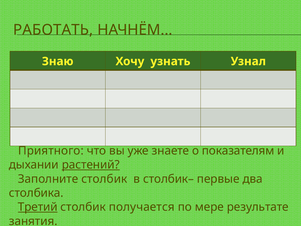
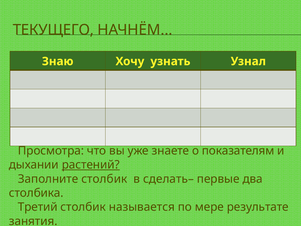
РАБОТАТЬ: РАБОТАТЬ -> ТЕКУЩЕГО (53, 30)
Приятного: Приятного -> Просмотра (51, 151)
столбик–: столбик– -> сделать– (168, 179)
Третий underline: present -> none (38, 207)
получается: получается -> называется (142, 207)
